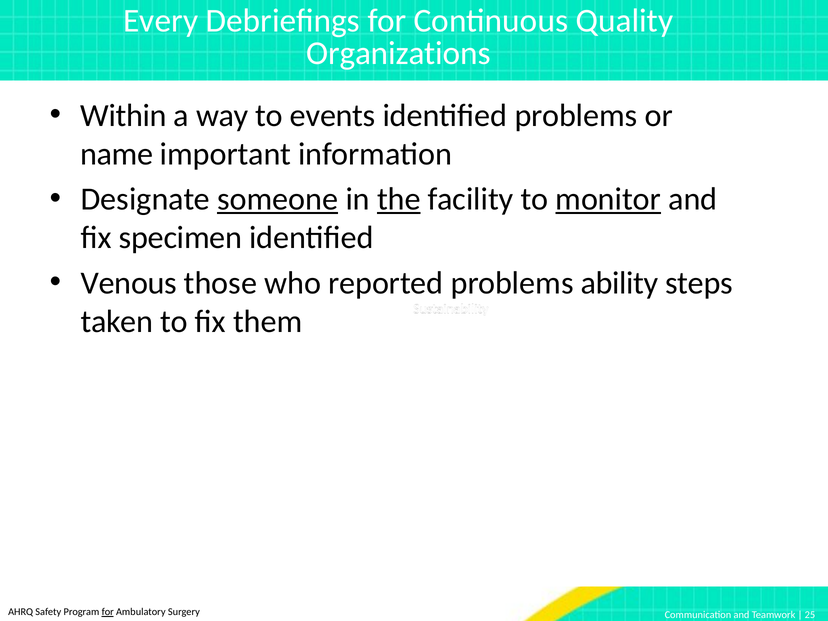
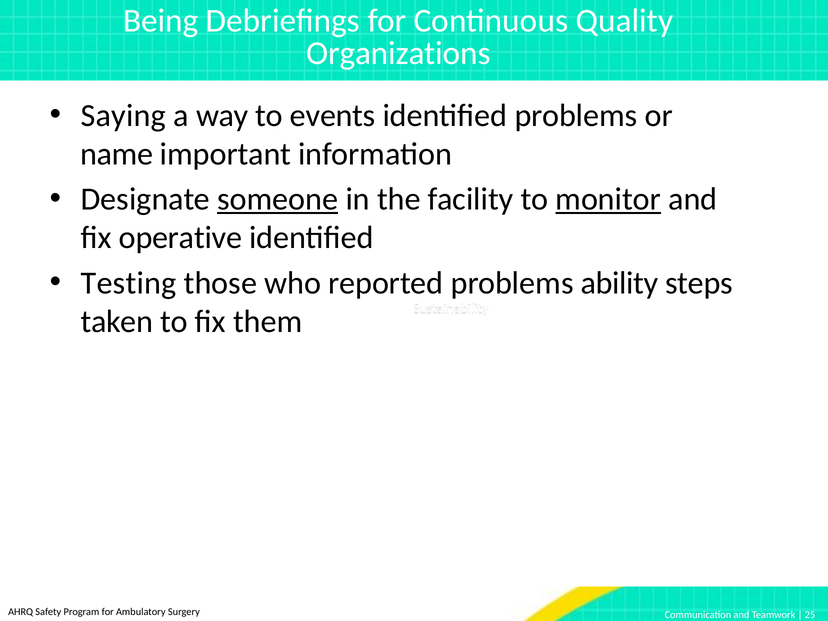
Every: Every -> Being (161, 21)
Within: Within -> Saying (123, 115)
the underline: present -> none (399, 199)
specimen: specimen -> operative (180, 238)
Venous: Venous -> Testing (129, 283)
for underline: present -> none (108, 612)
